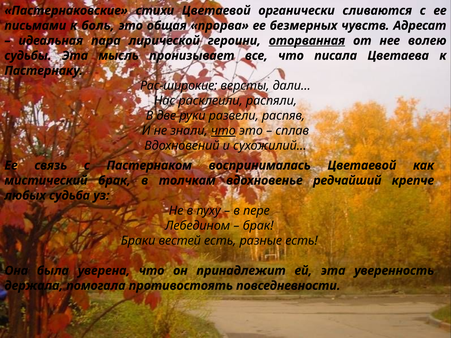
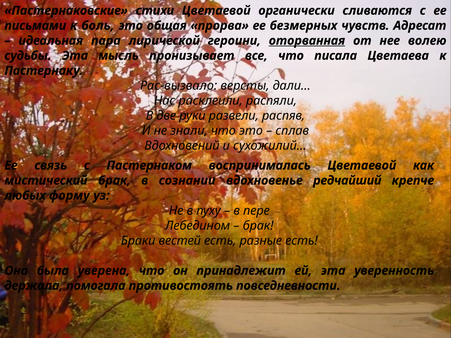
Рас-широкие: Рас-широкие -> Рас-вызвало (179, 86)
что underline: present -> none (223, 131)
толчкам: толчкам -> сознании (187, 181)
судьба: судьба -> форму (69, 196)
